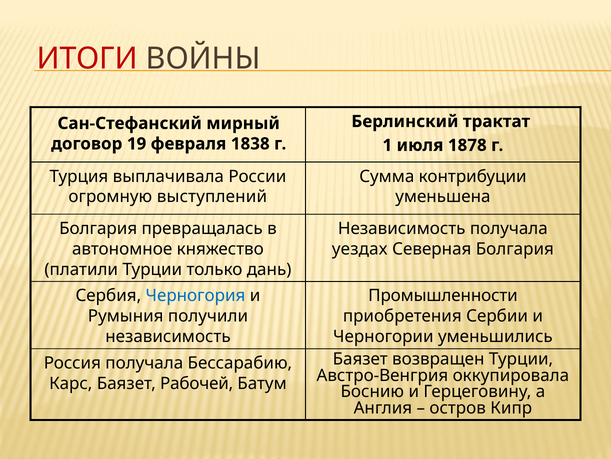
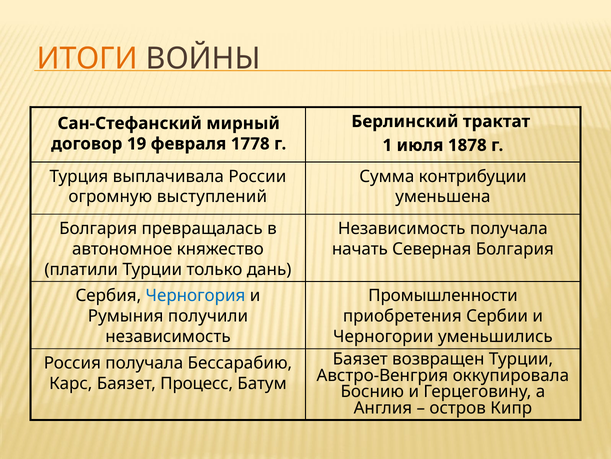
ИТОГИ colour: red -> orange (87, 59)
1838: 1838 -> 1778 (250, 144)
уездах: уездах -> начать (360, 249)
Рабочей: Рабочей -> Процесс (197, 383)
